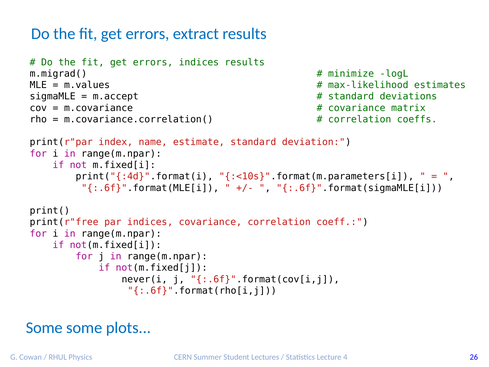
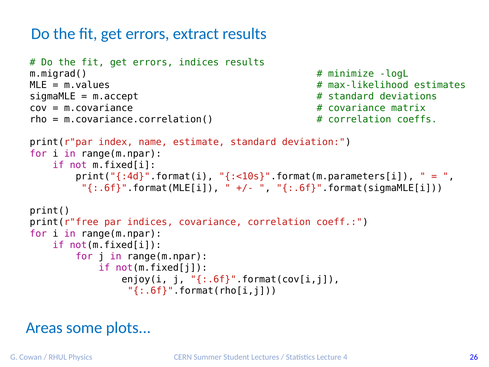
never(i: never(i -> enjoy(i (145, 279)
Some: Some -> Areas (44, 328)
